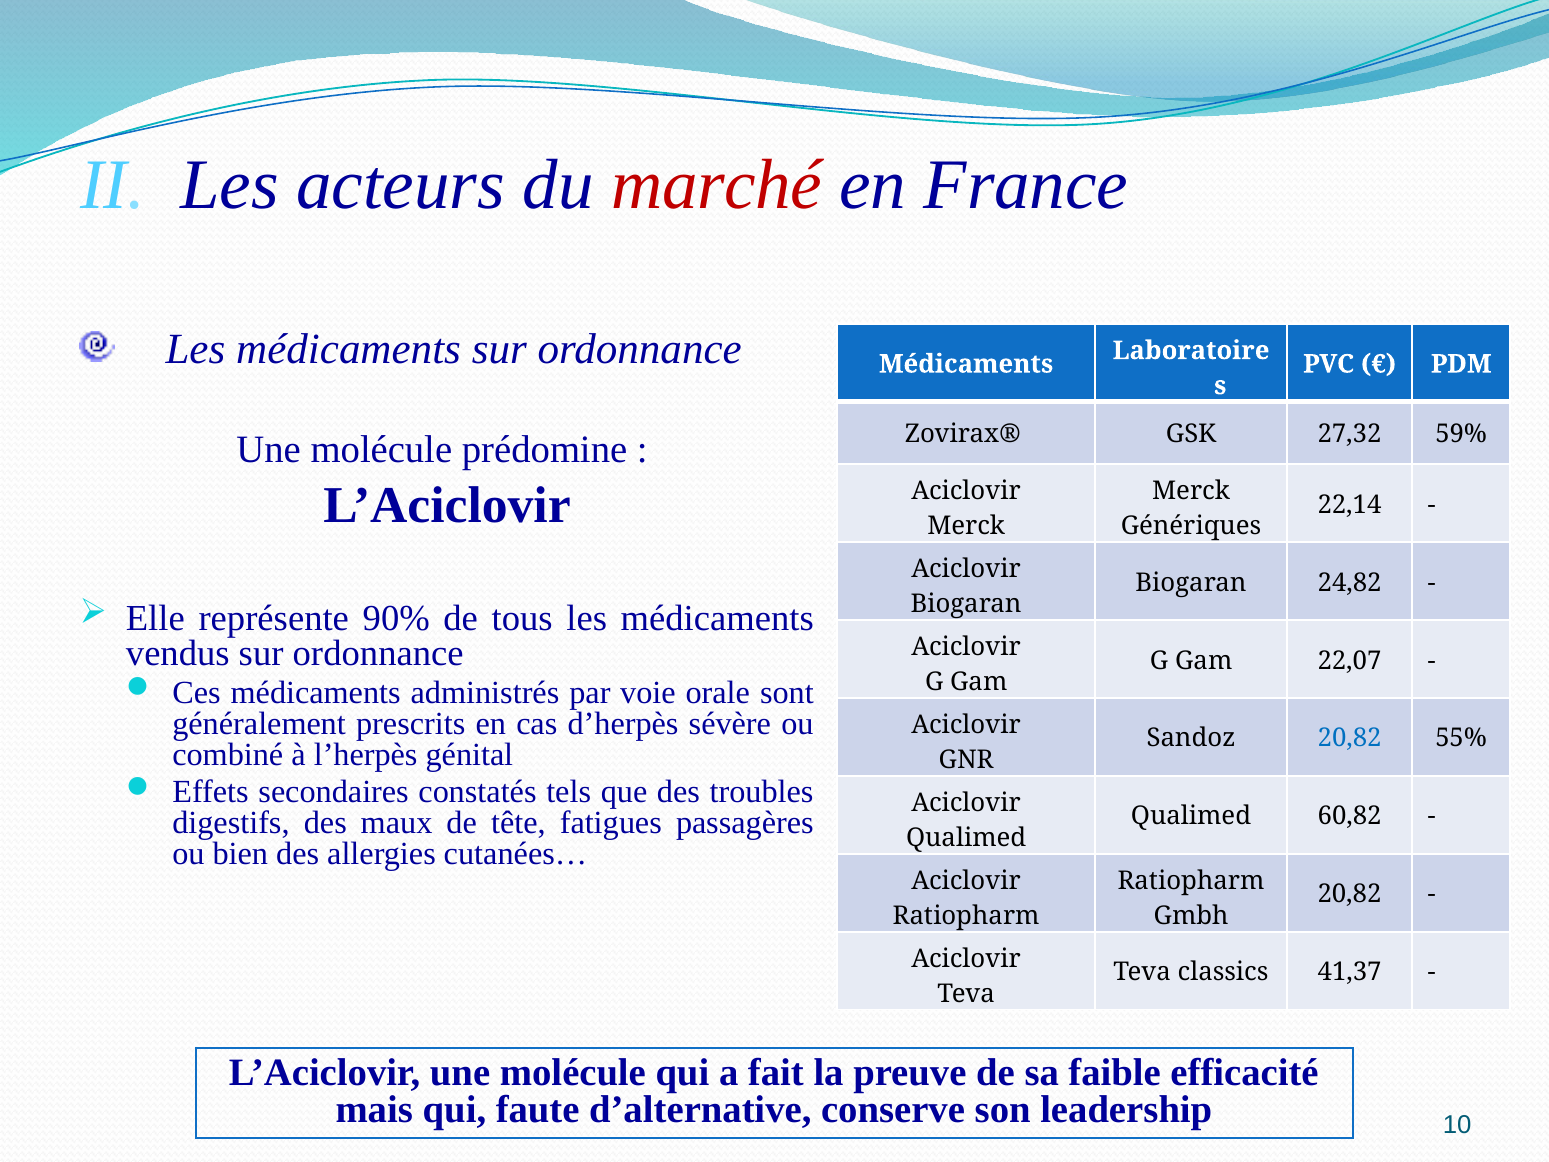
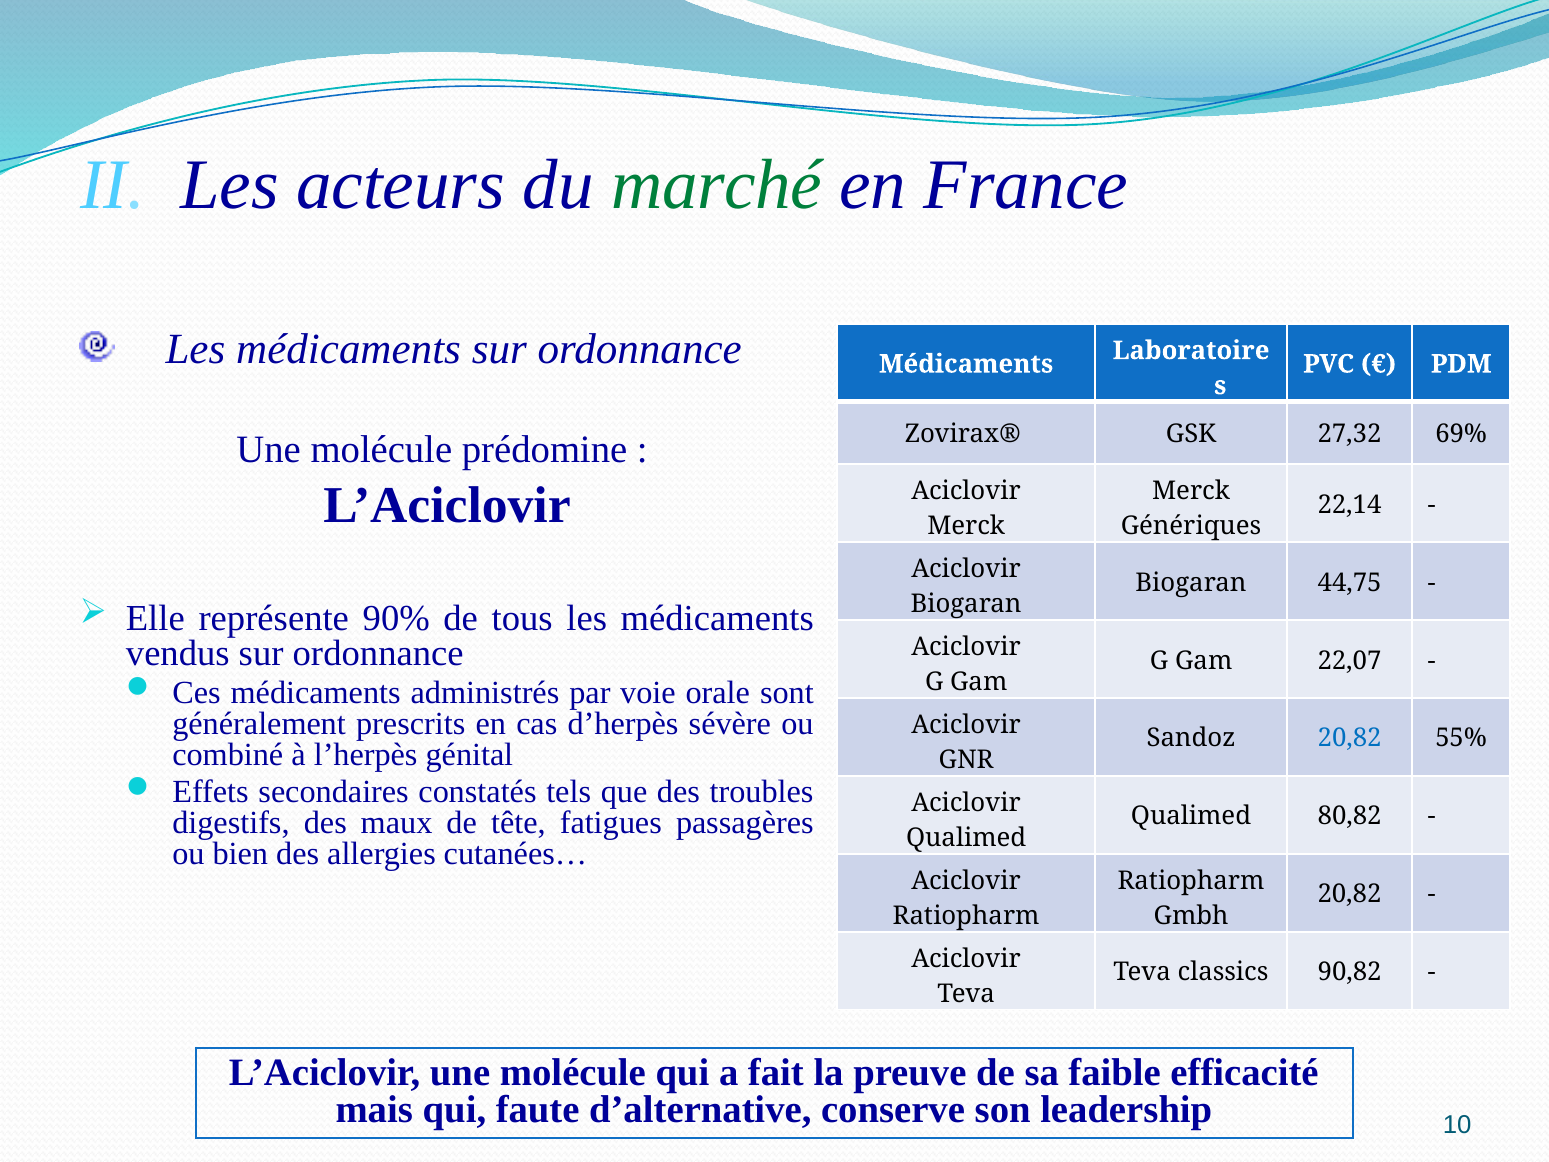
marché colour: red -> green (717, 186)
59%: 59% -> 69% (1461, 434)
24,82: 24,82 -> 44,75 (1350, 583)
60,82: 60,82 -> 80,82 (1350, 816)
41,37: 41,37 -> 90,82 (1350, 972)
